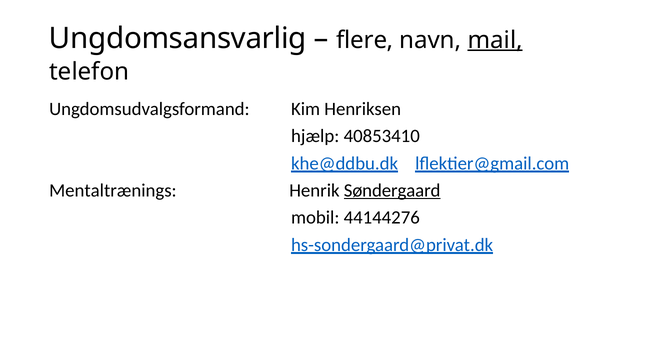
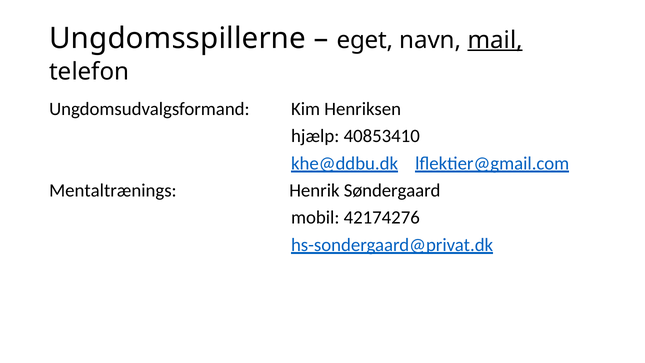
Ungdomsansvarlig: Ungdomsansvarlig -> Ungdomsspillerne (178, 38)
flere: flere -> eget (365, 40)
Søndergaard underline: present -> none (392, 190)
44144276: 44144276 -> 42174276 (382, 217)
